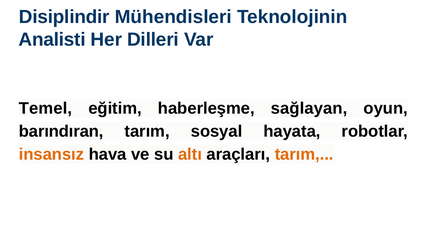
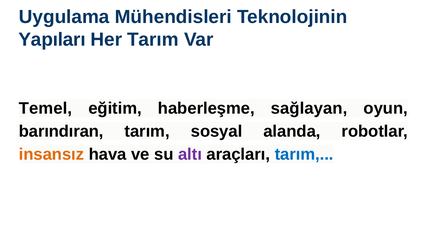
Disiplindir: Disiplindir -> Uygulama (64, 17)
Analisti: Analisti -> Yapıları (52, 40)
Her Dilleri: Dilleri -> Tarım (153, 40)
hayata: hayata -> alanda (292, 132)
altı colour: orange -> purple (190, 154)
tarım colour: orange -> blue (304, 154)
